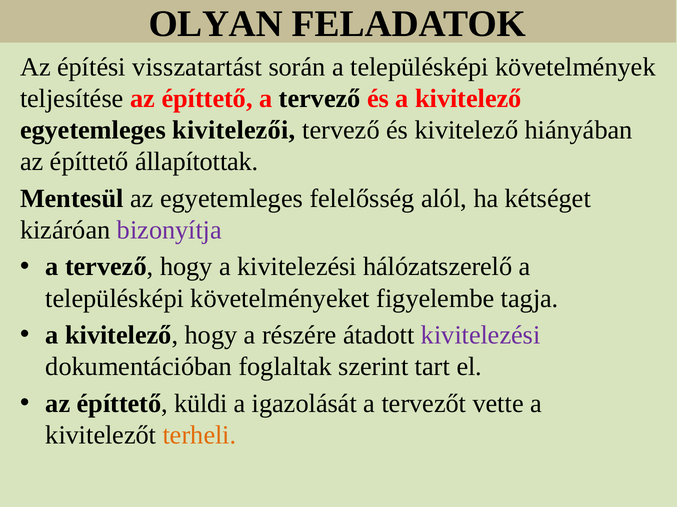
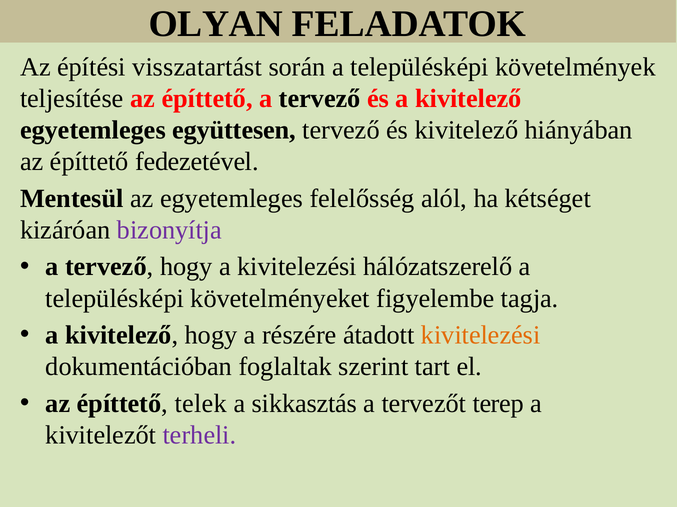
kivitelezői: kivitelezői -> együttesen (234, 130)
állapítottak: állapítottak -> fedezetével (197, 162)
kivitelezési colour: purple -> orange (481, 336)
küldi: küldi -> telek (201, 404)
igazolását: igazolását -> sikkasztás (304, 404)
vette: vette -> terep (498, 404)
terheli colour: orange -> purple (200, 436)
